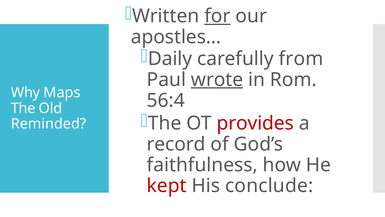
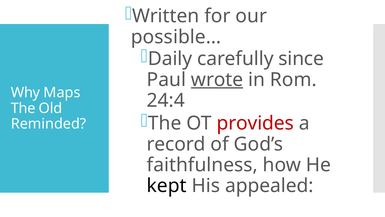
for underline: present -> none (217, 16)
apostles…: apostles… -> possible… (176, 37)
from: from -> since (301, 59)
56:4: 56:4 -> 24:4 (166, 100)
kept colour: red -> black (167, 185)
conclude: conclude -> appealed (269, 185)
